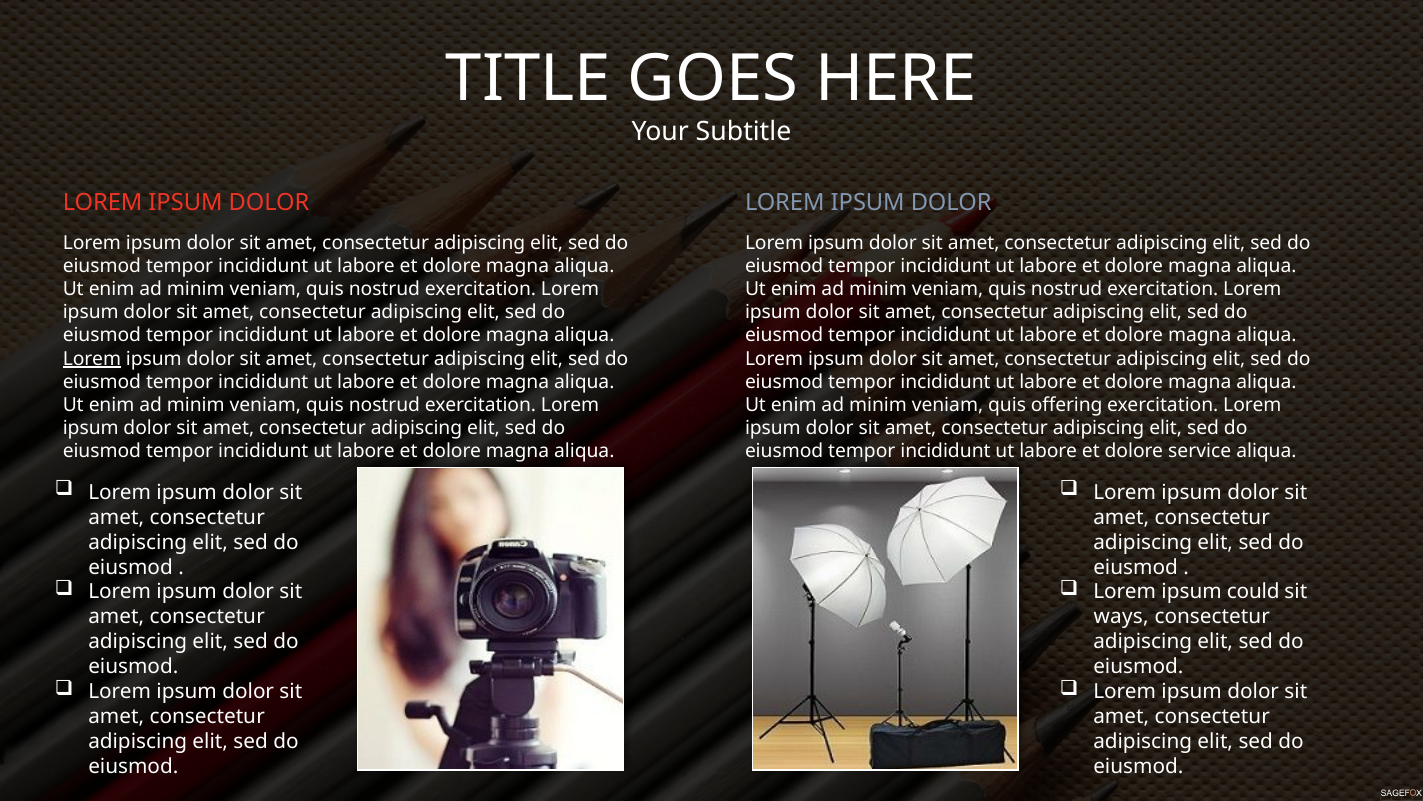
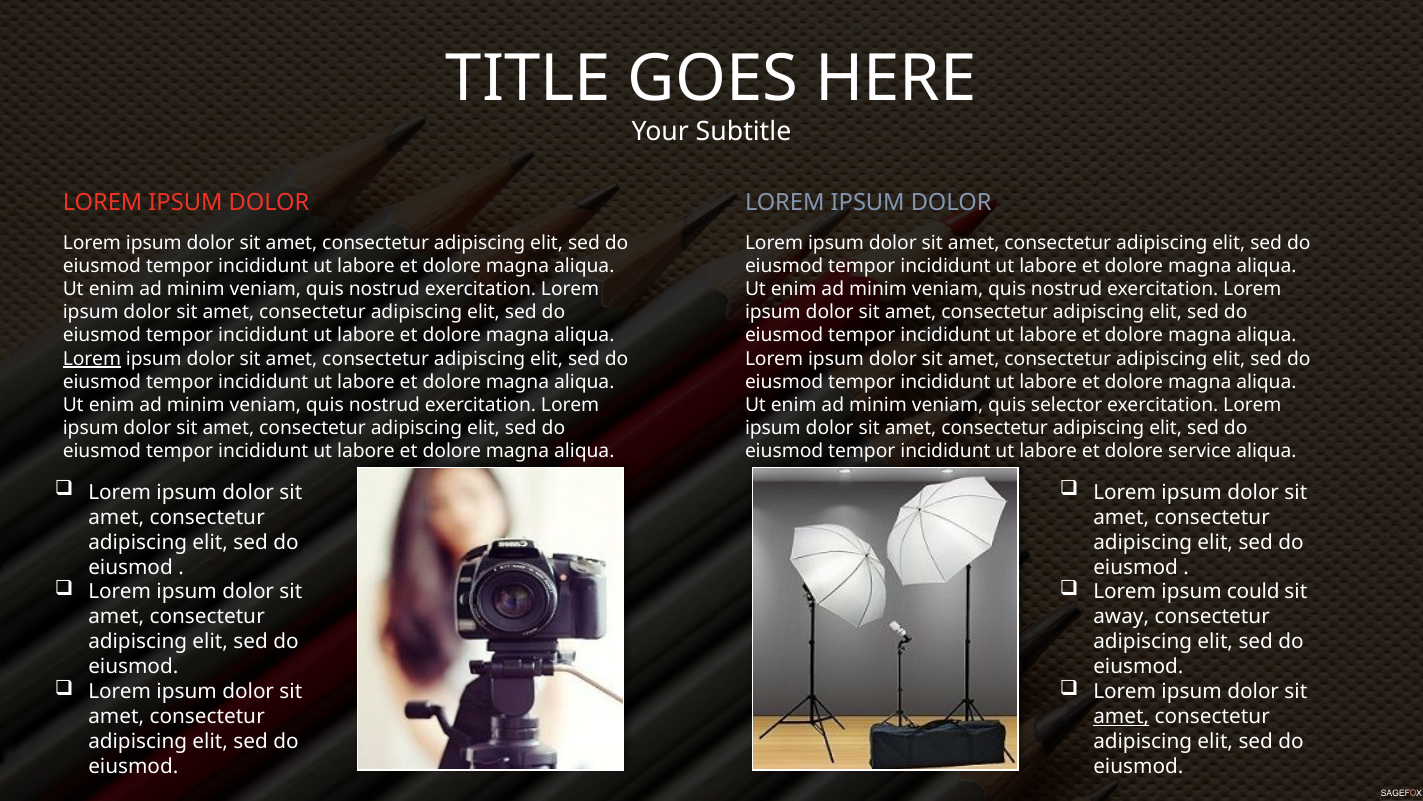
offering: offering -> selector (1067, 405)
ways: ways -> away (1121, 617)
amet underline: none -> present (1121, 716)
